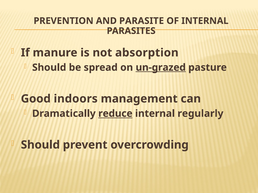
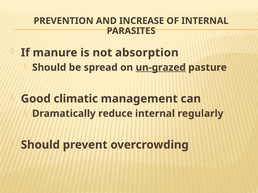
PARASITE: PARASITE -> INCREASE (142, 21)
indoors: indoors -> climatic (76, 99)
reduce underline: present -> none (115, 114)
